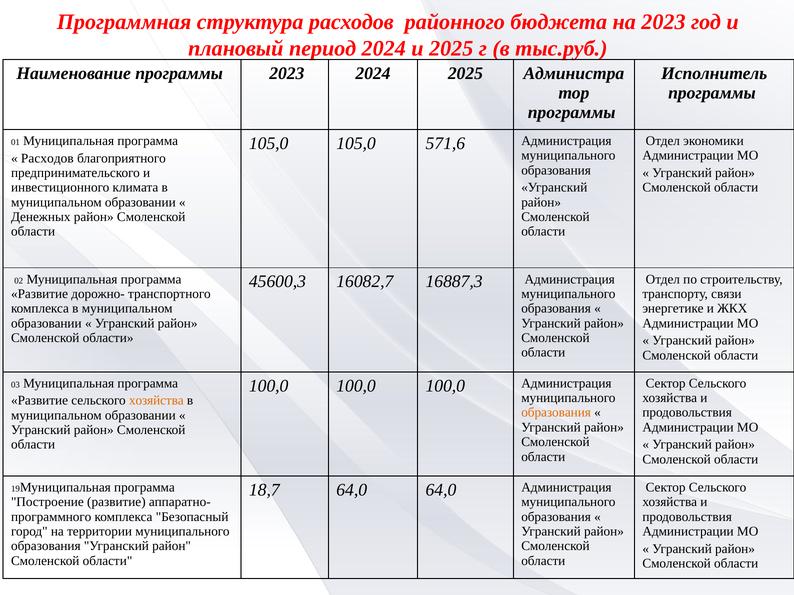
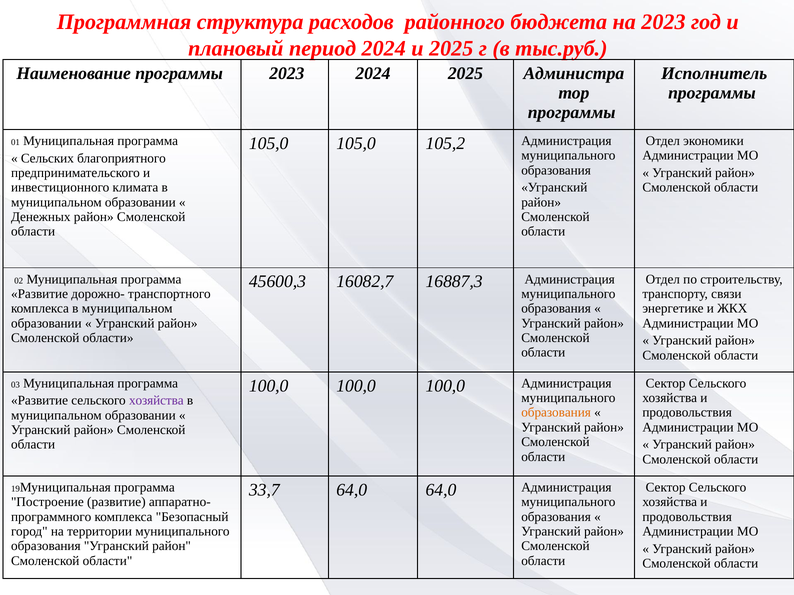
571,6: 571,6 -> 105,2 (445, 144)
Расходов: Расходов -> Сельских (47, 158)
хозяйства colour: orange -> purple (156, 401)
18,7: 18,7 -> 33,7 (264, 490)
